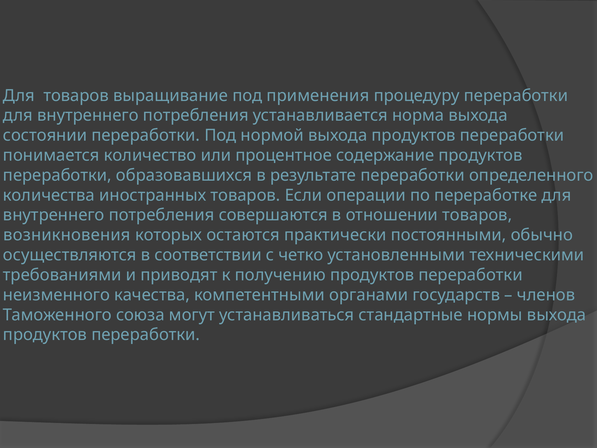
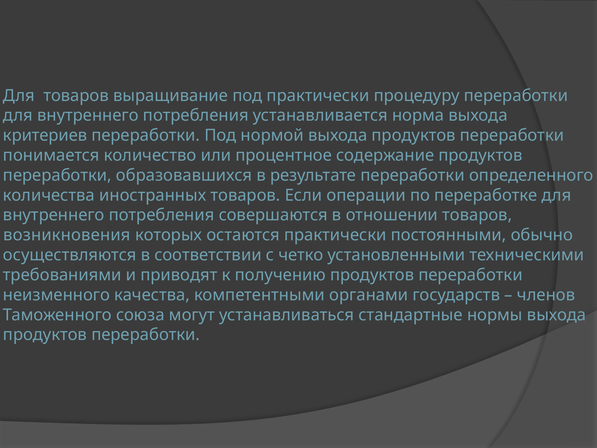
под применения: применения -> практически (318, 95)
состоянии: состоянии -> критериев (45, 135)
